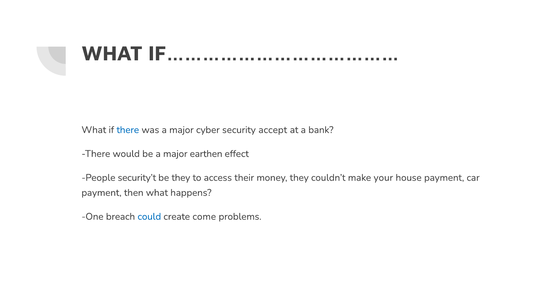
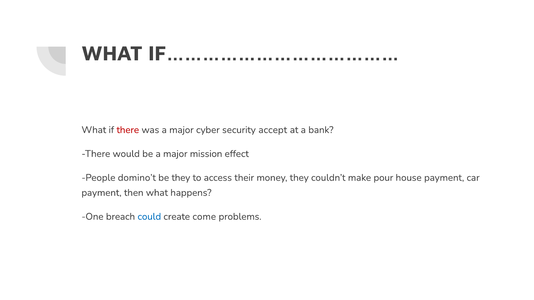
there colour: blue -> red (128, 130)
earthen: earthen -> mission (206, 154)
security’t: security’t -> domino’t (137, 178)
your: your -> pour (383, 178)
